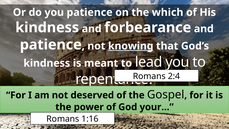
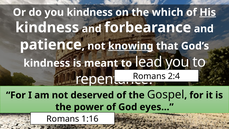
you patience: patience -> kindness (90, 12)
His underline: none -> present (208, 12)
your…: your… -> eyes… (157, 107)
